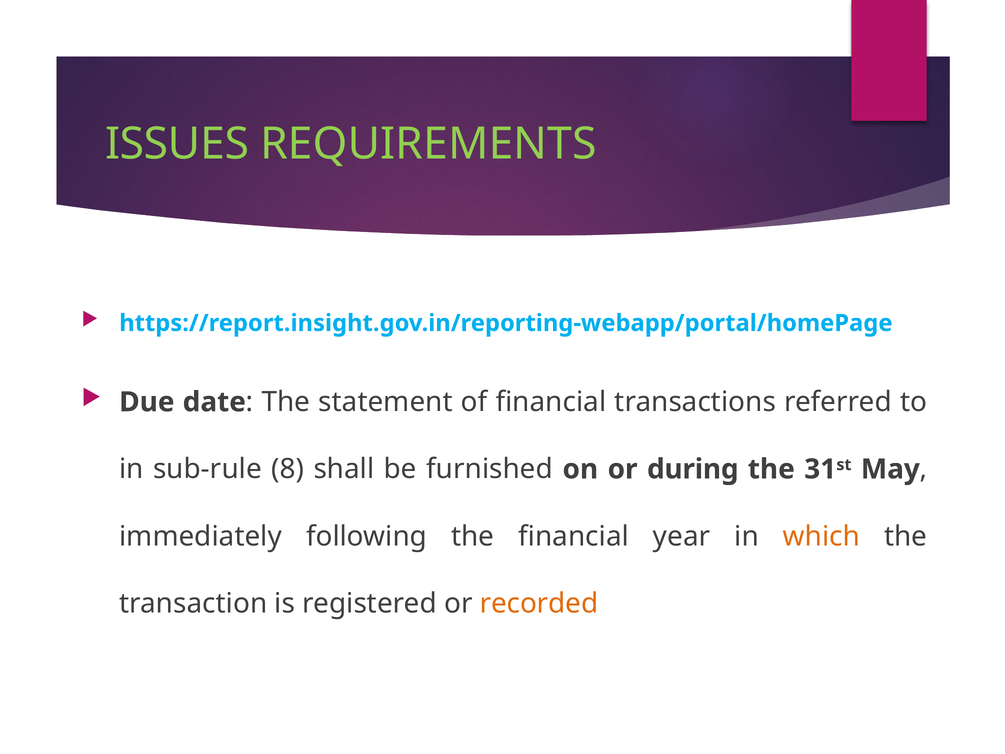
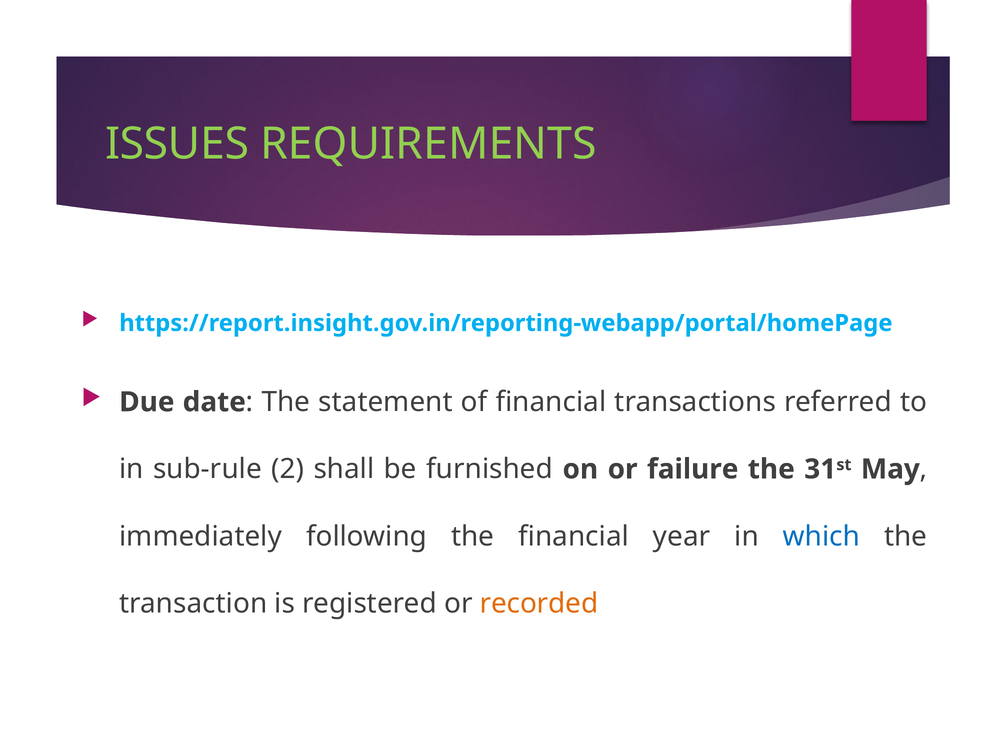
8: 8 -> 2 (288, 469)
during: during -> failure (693, 469)
which colour: orange -> blue (821, 536)
